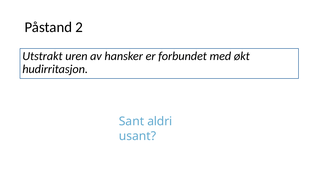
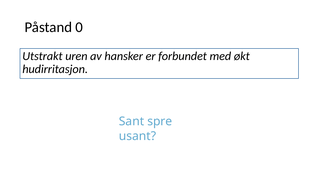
2: 2 -> 0 (79, 27)
aldri: aldri -> spre (160, 121)
